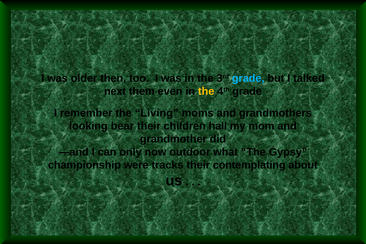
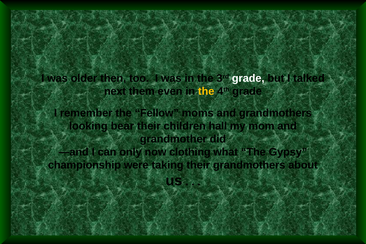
grade colour: light blue -> white (248, 78)
Living: Living -> Fellow (157, 113)
outdoor: outdoor -> clothing (190, 152)
tracks: tracks -> taking (168, 165)
their contemplating: contemplating -> grandmothers (249, 165)
